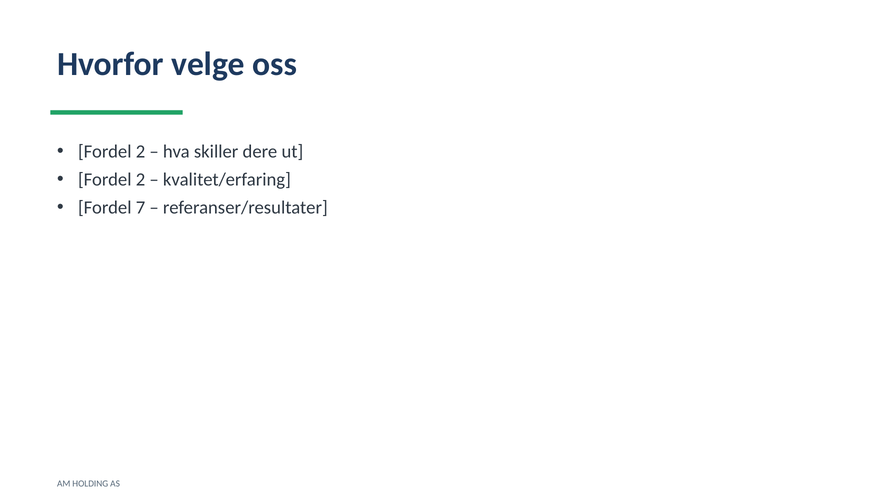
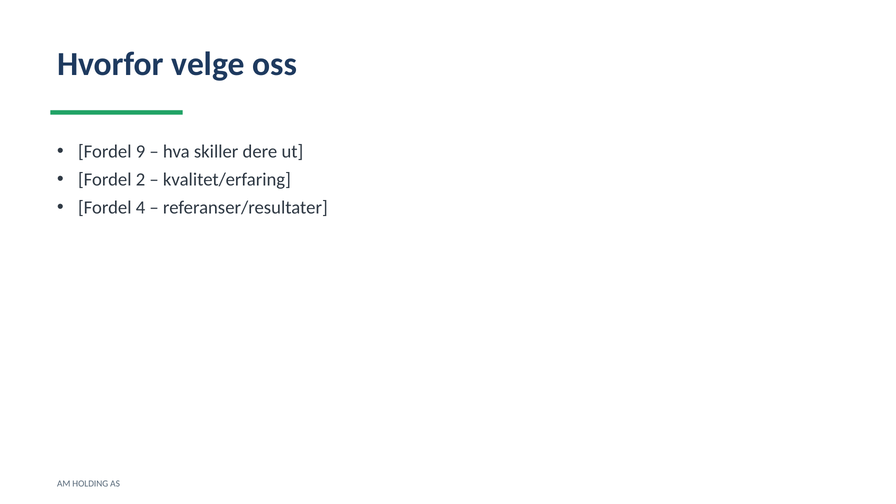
2: 2 -> 9 (141, 152)
7: 7 -> 4 (141, 208)
